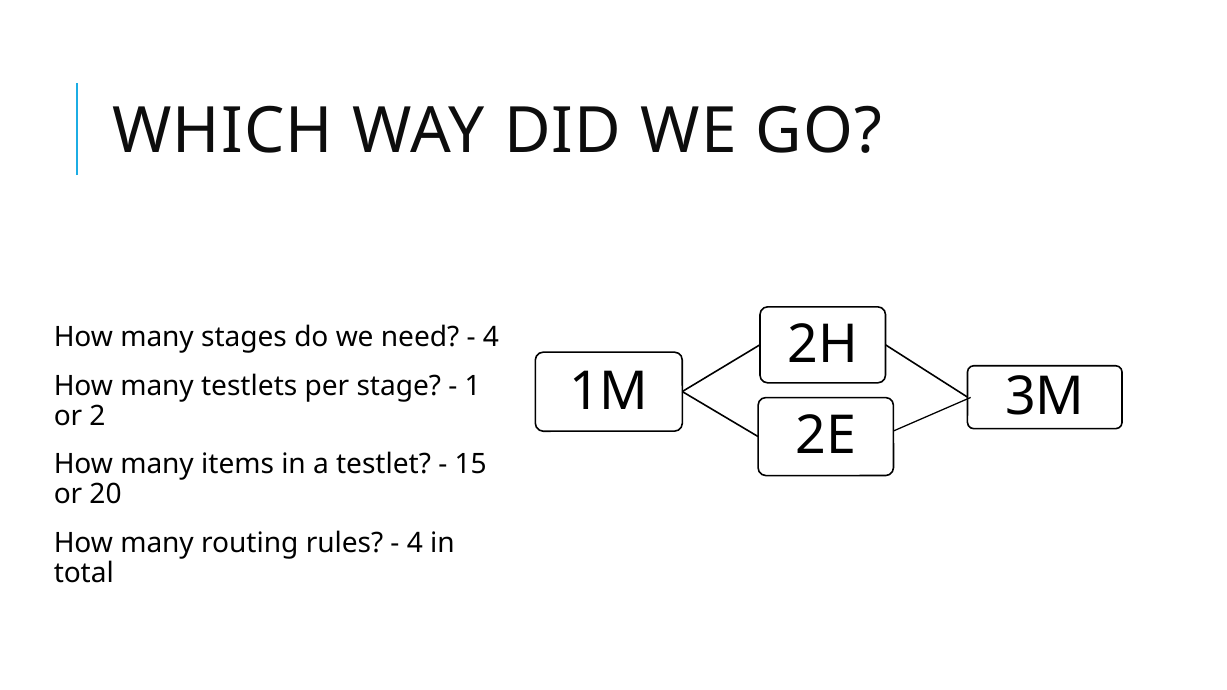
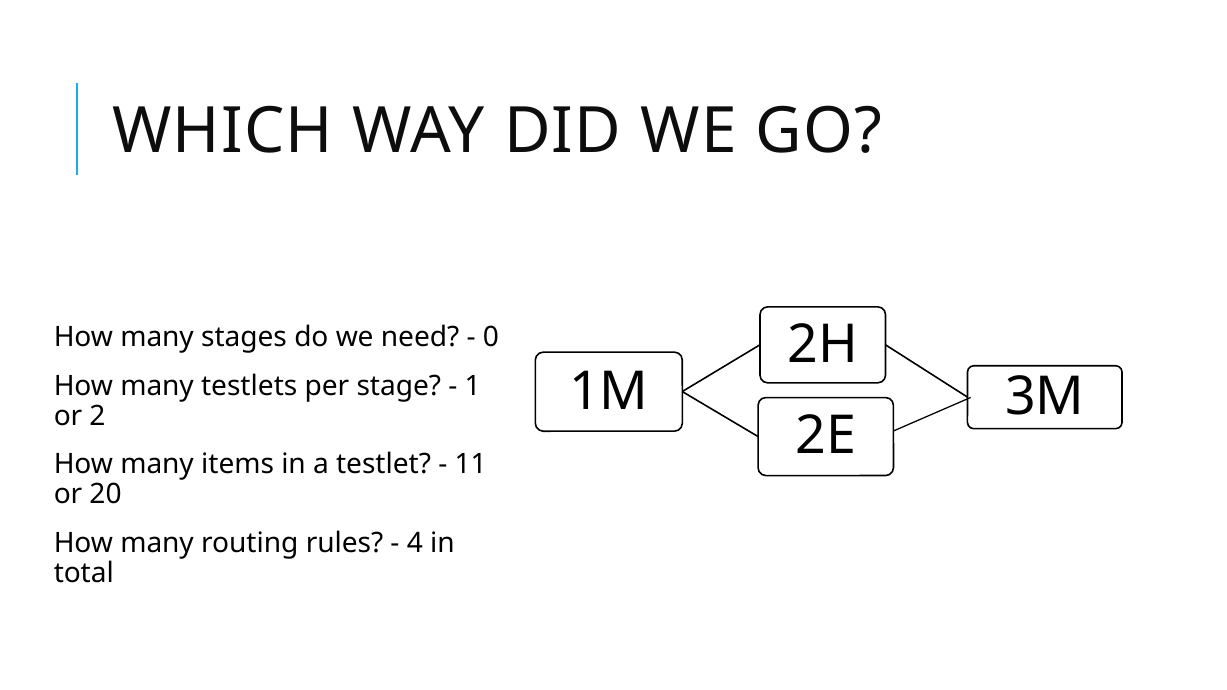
4: 4 -> 0 (491, 338)
15: 15 -> 11 (471, 464)
